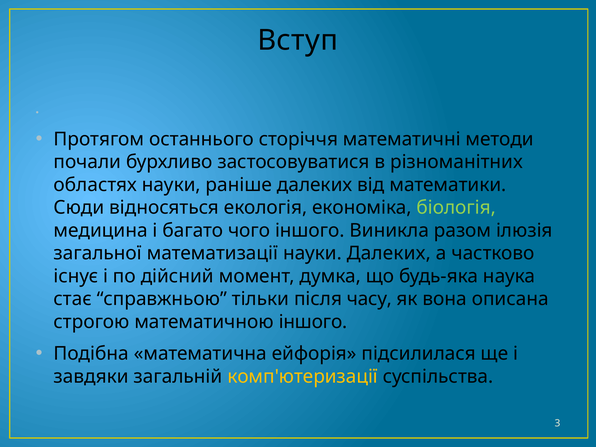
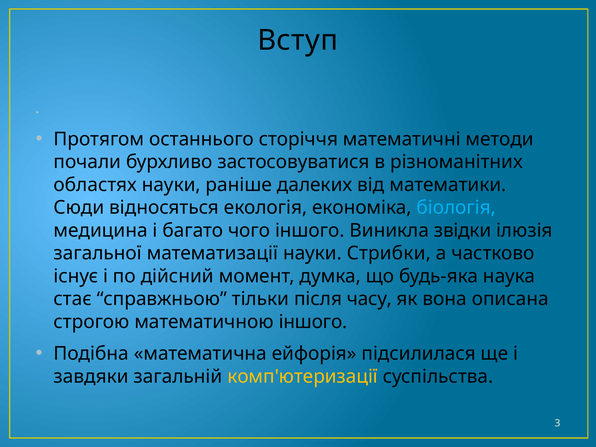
біологія colour: light green -> light blue (456, 208)
разом: разом -> звідки (463, 230)
науки Далеких: Далеких -> Стрибки (389, 253)
